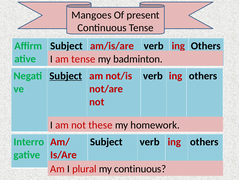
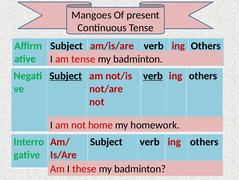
verb underline: none -> present (153, 76)
these: these -> home (101, 124)
plural: plural -> these (84, 168)
continuous: continuous -> badminton (140, 168)
